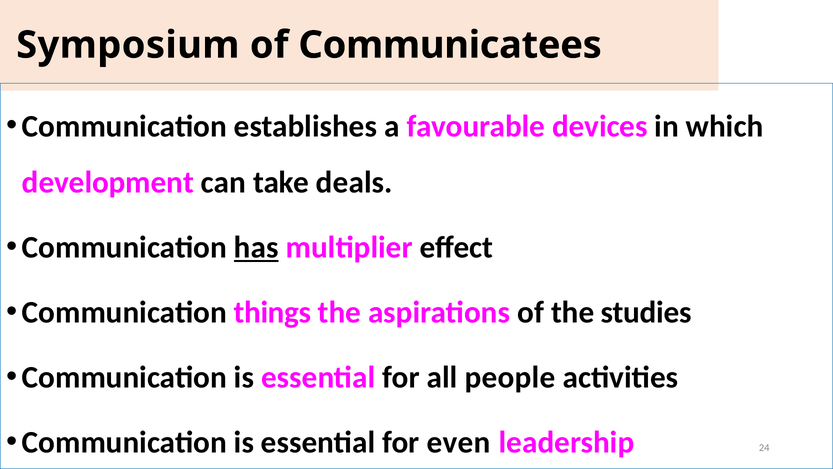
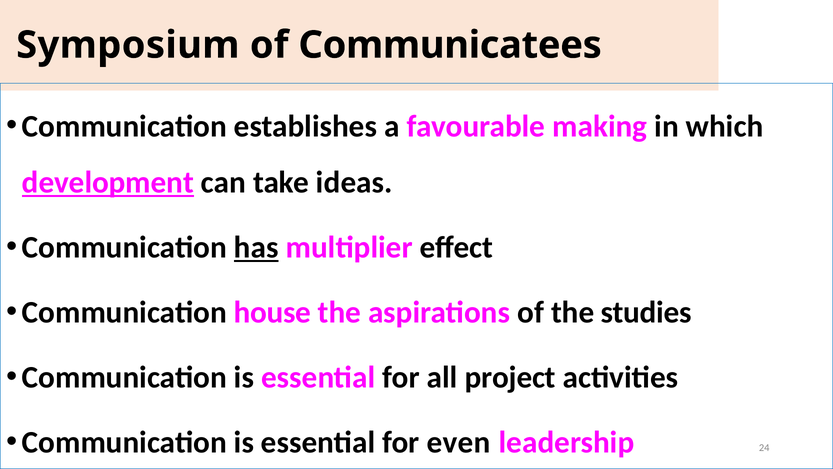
devices: devices -> making (600, 126)
development underline: none -> present (108, 182)
deals: deals -> ideas (354, 182)
things: things -> house (273, 312)
people: people -> project (510, 377)
